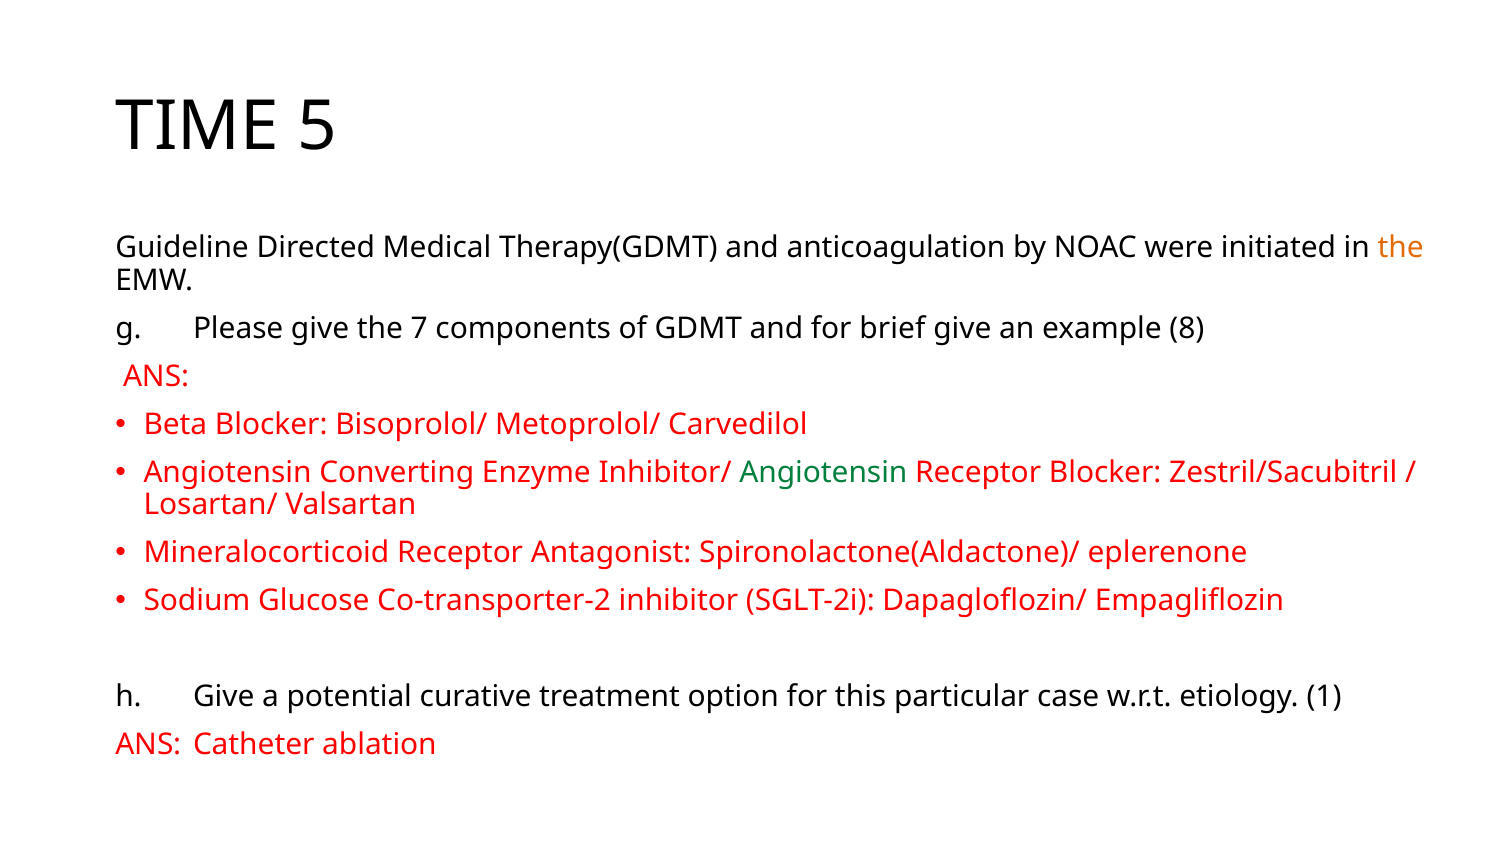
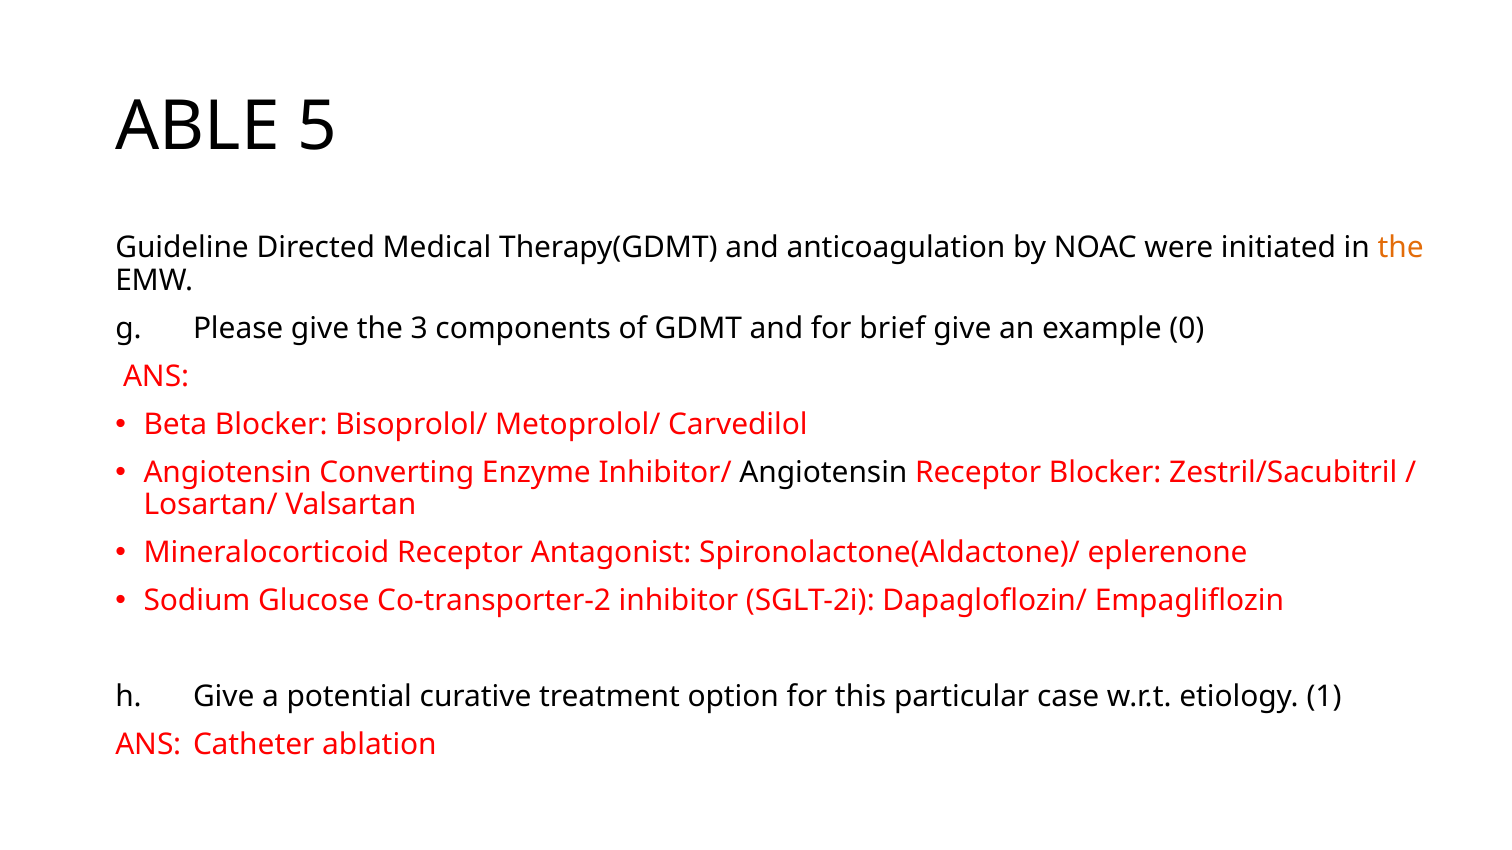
TIME: TIME -> ABLE (197, 127)
7: 7 -> 3 (419, 328)
8: 8 -> 0 (1187, 328)
Angiotensin colour: green -> black (823, 473)
